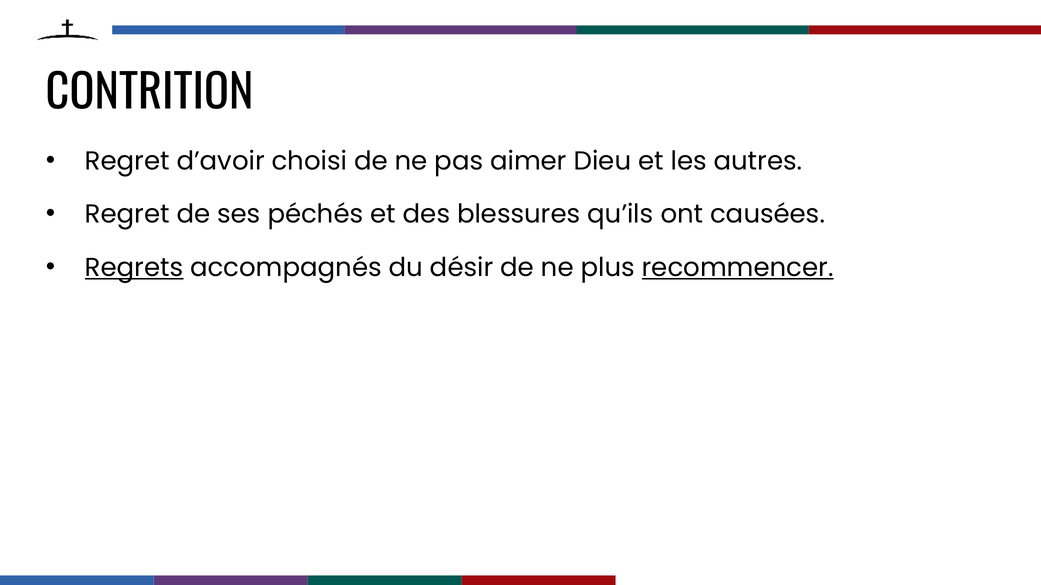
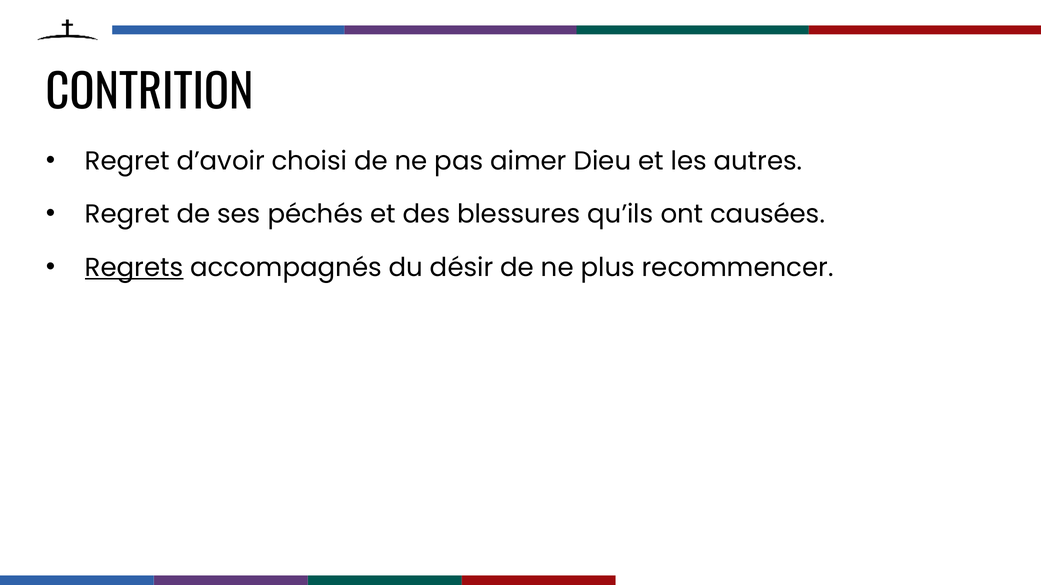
recommencer underline: present -> none (738, 268)
